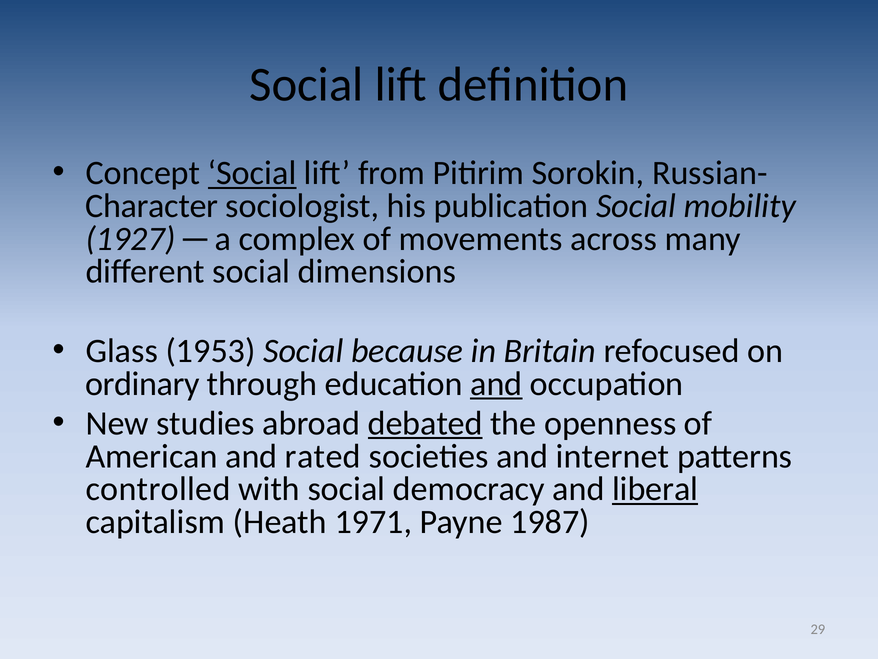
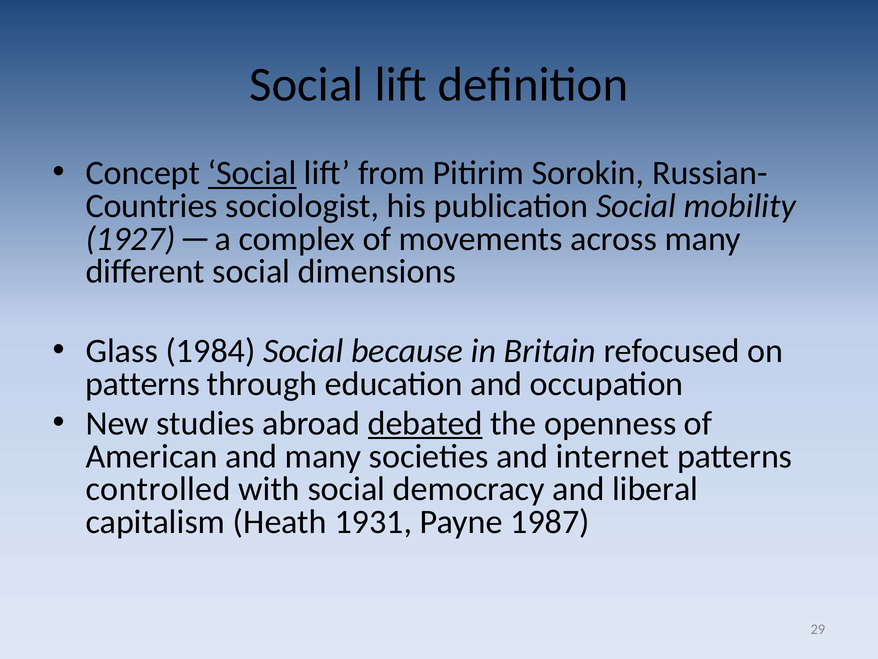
Character: Character -> Countries (152, 206)
1953: 1953 -> 1984 (211, 351)
ordinary: ordinary -> patterns (142, 384)
and underline: present -> none (496, 384)
and rated: rated -> many (323, 456)
liberal underline: present -> none (655, 489)
1971: 1971 -> 1931 (373, 522)
